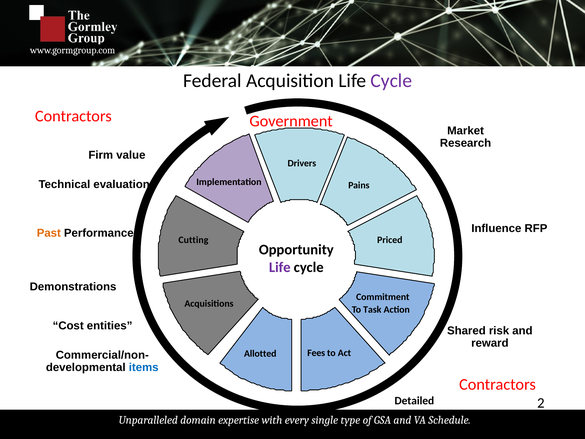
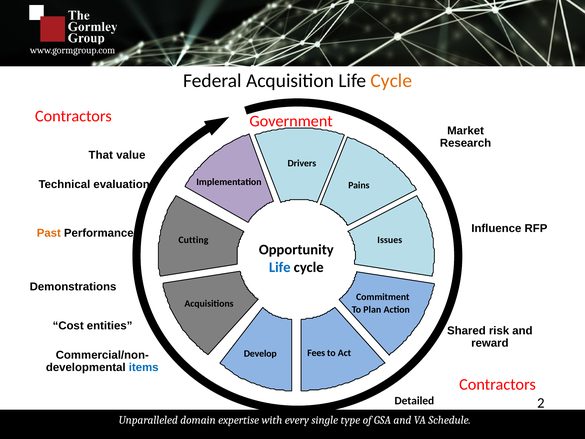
Cycle colour: purple -> orange (391, 81)
Firm: Firm -> That (101, 155)
Priced: Priced -> Issues (390, 240)
Life colour: purple -> blue (280, 267)
Task: Task -> Plan (372, 309)
Allotted: Allotted -> Develop (260, 353)
